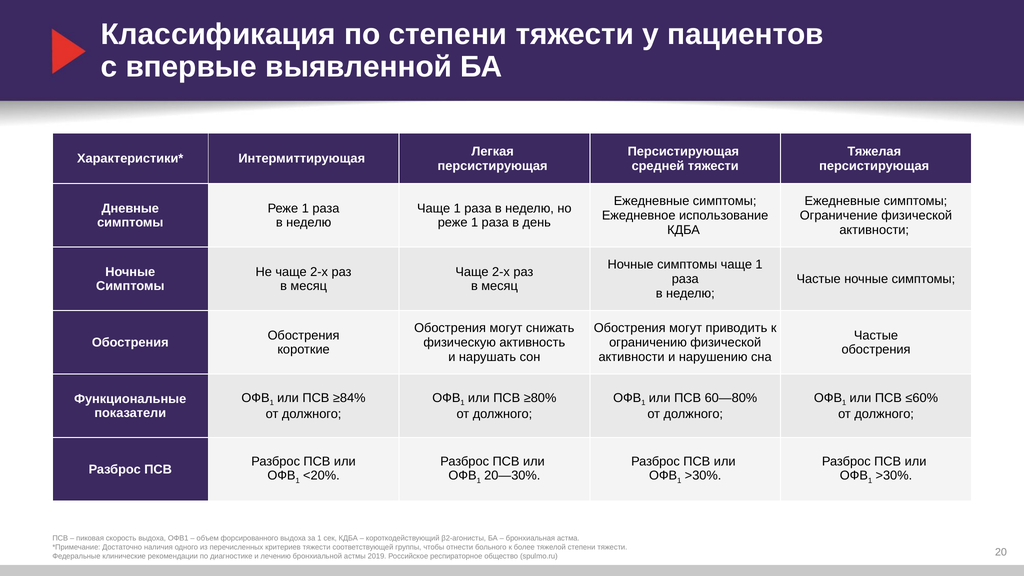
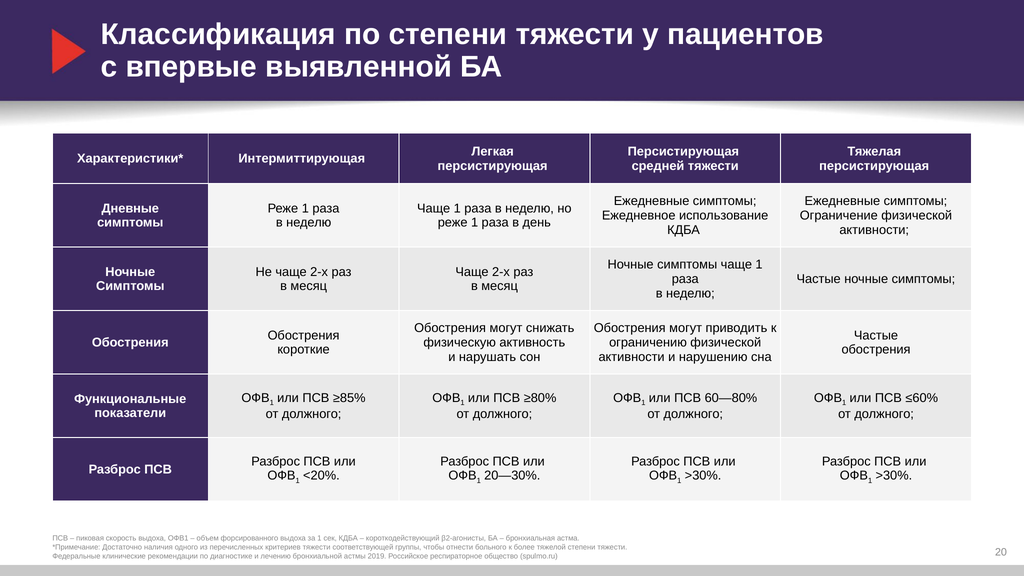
≥84%: ≥84% -> ≥85% (349, 398)
